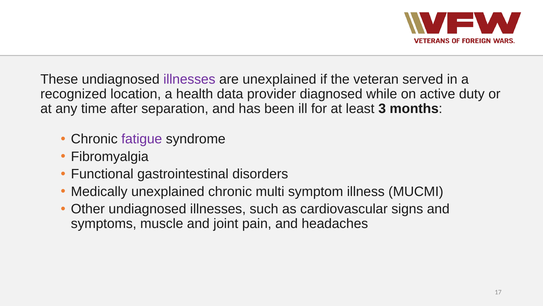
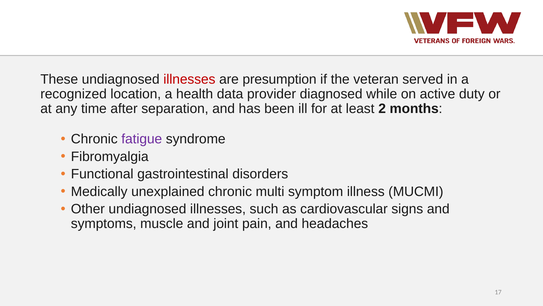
illnesses colour: purple -> red (189, 79)
are unexplained: unexplained -> presumption (280, 79)
3: 3 -> 2 (382, 108)
